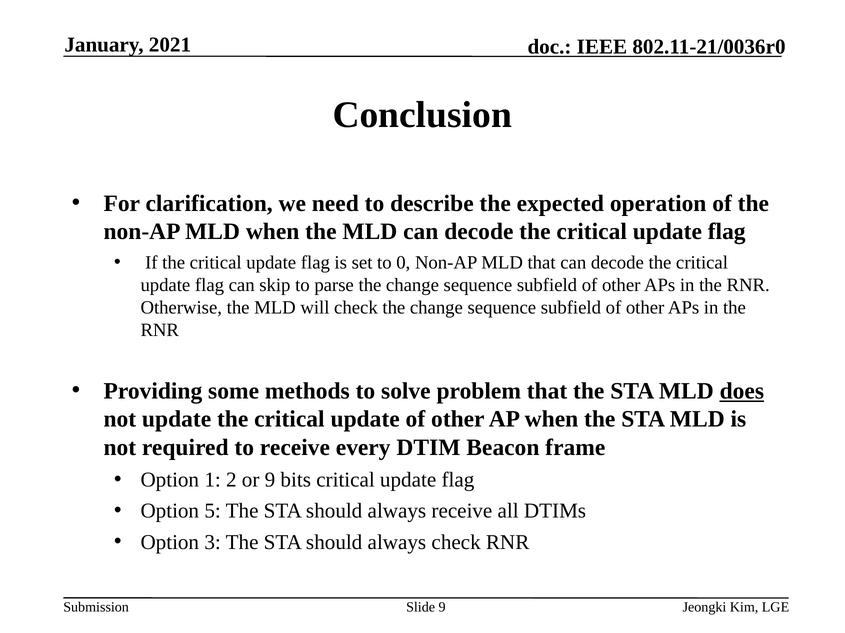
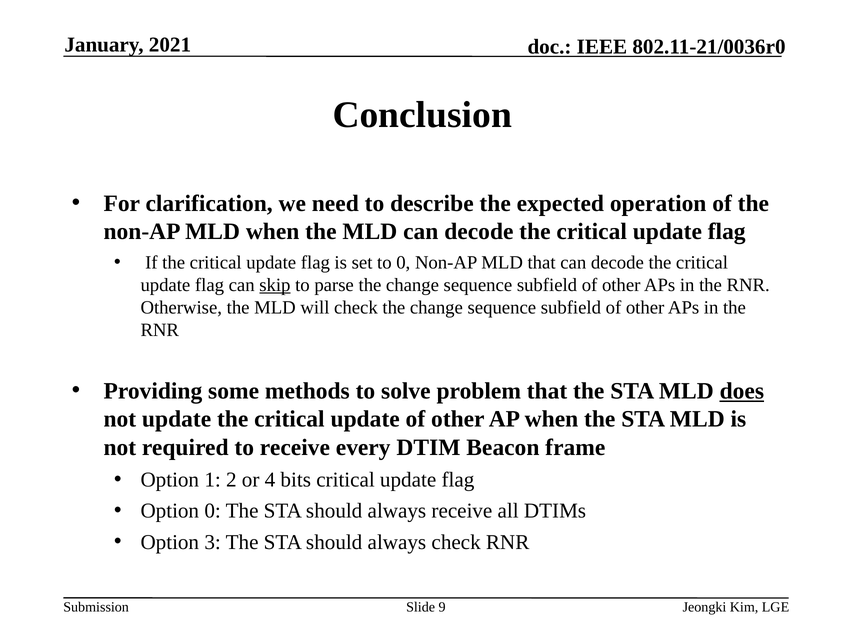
skip underline: none -> present (275, 285)
or 9: 9 -> 4 (270, 480)
Option 5: 5 -> 0 (213, 512)
